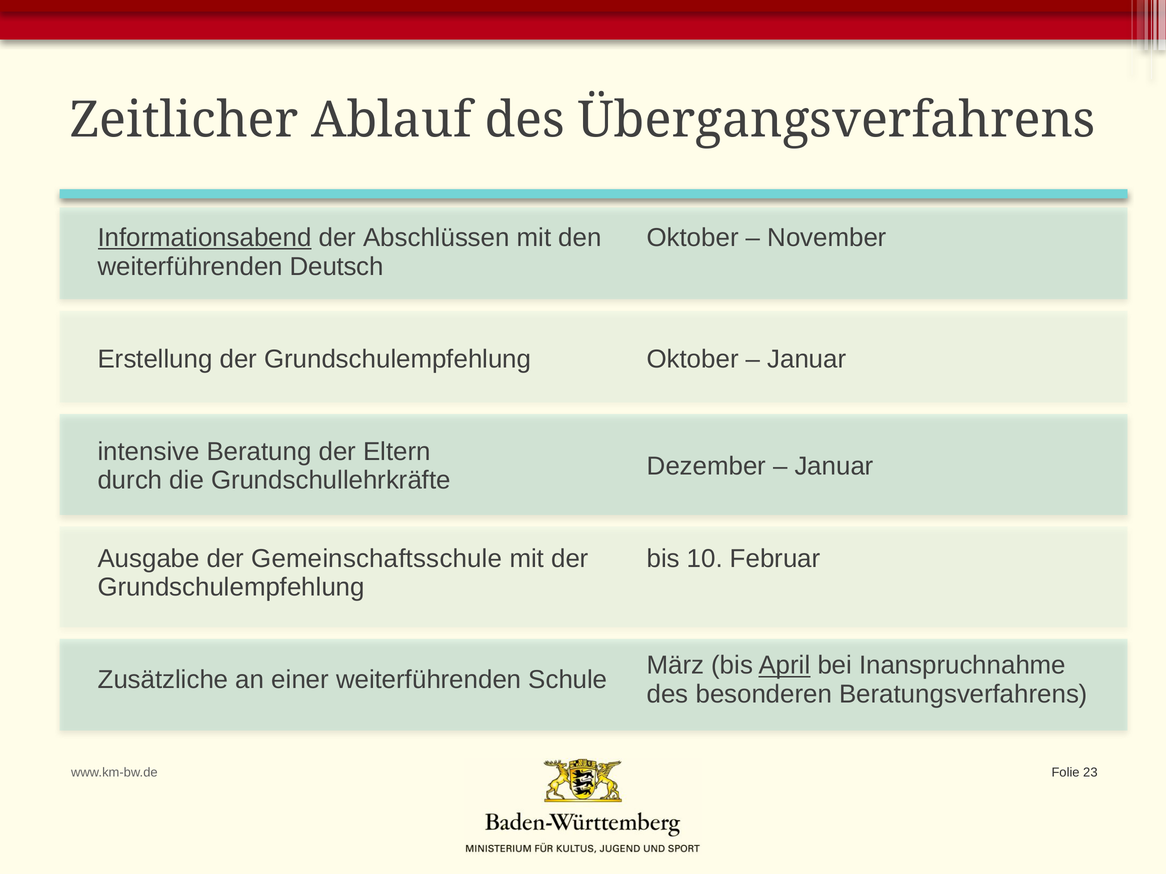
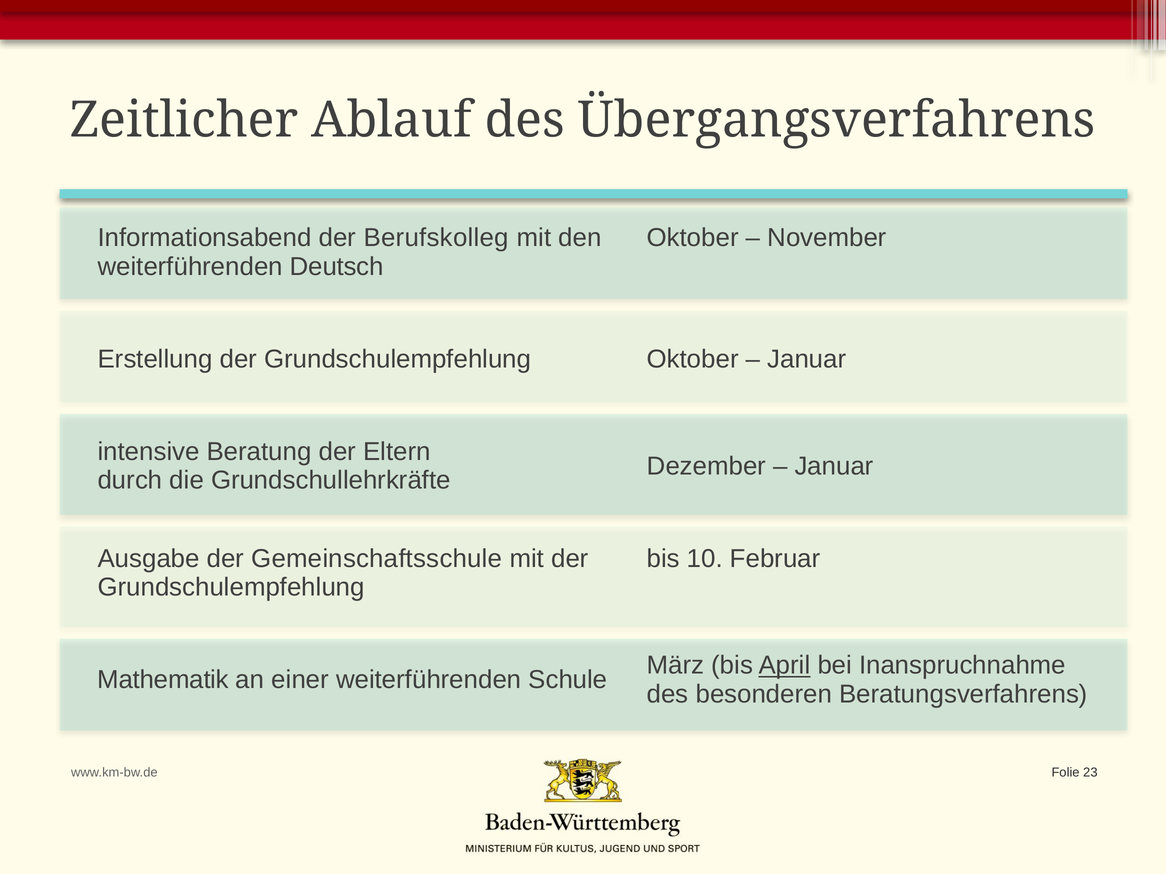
Informationsabend underline: present -> none (205, 238)
Abschlüssen: Abschlüssen -> Berufskolleg (436, 238)
Zusätzliche: Zusätzliche -> Mathematik (163, 680)
